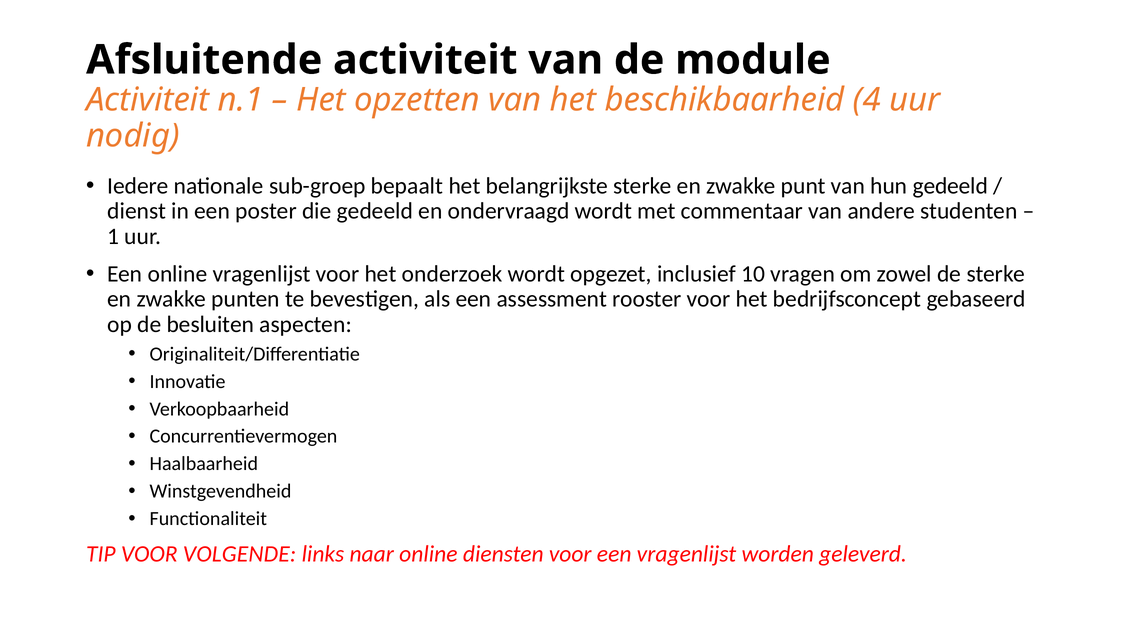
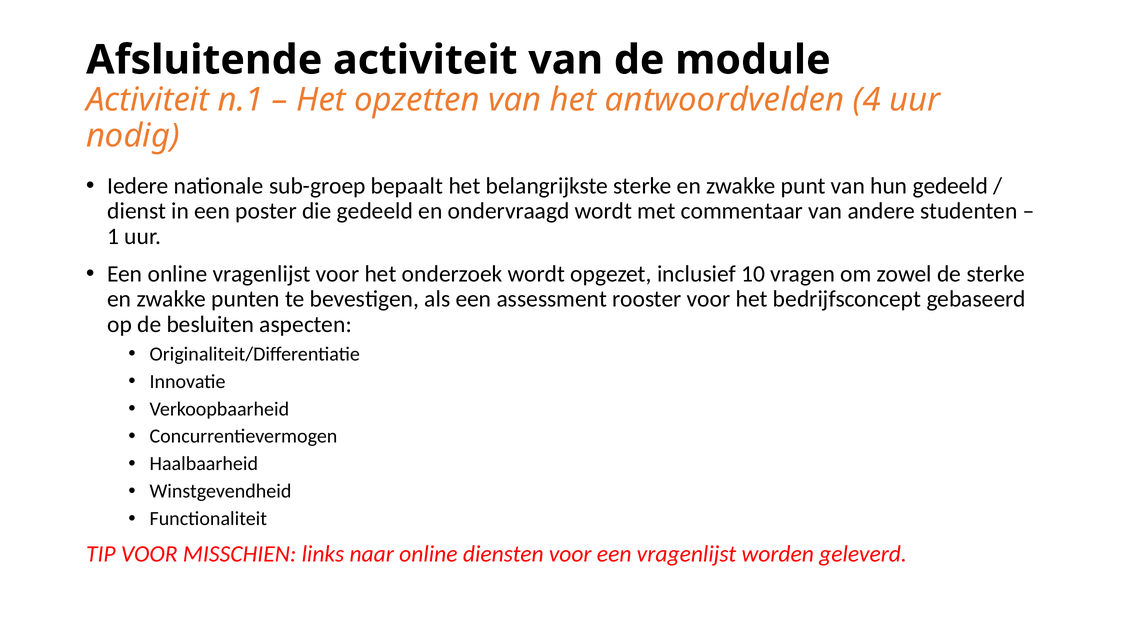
beschikbaarheid: beschikbaarheid -> antwoordvelden (725, 100)
VOLGENDE: VOLGENDE -> MISSCHIEN (240, 554)
